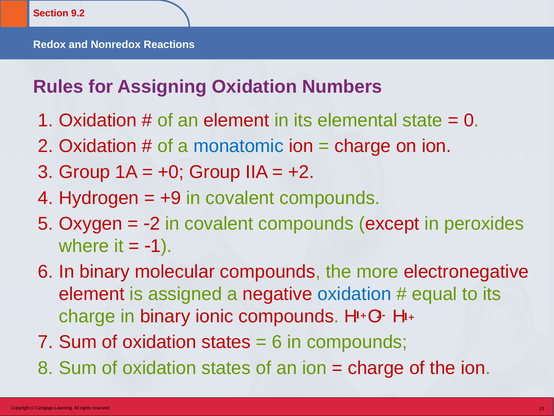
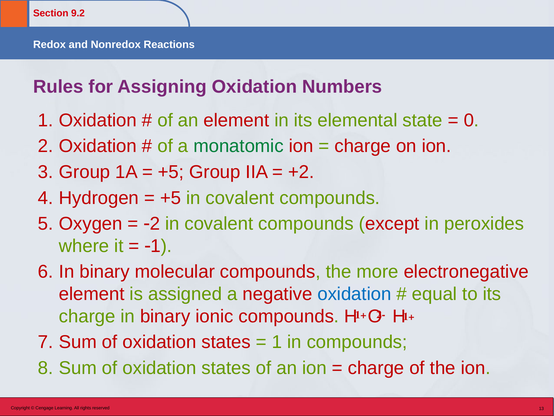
monatomic colour: blue -> green (239, 146)
+0: +0 -> +5 (171, 172)
+9: +9 -> +5 (171, 198)
6: 6 -> 1 (277, 342)
